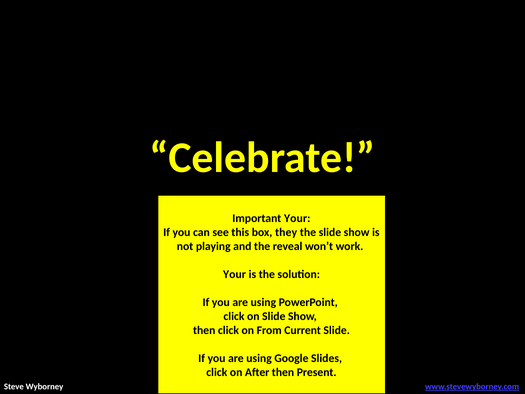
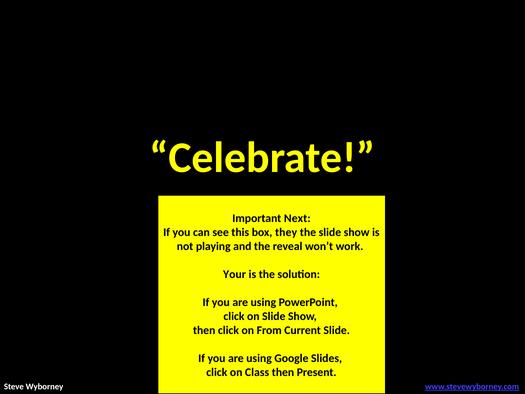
Important Your: Your -> Next (297, 218)
After: After -> Class (257, 372)
